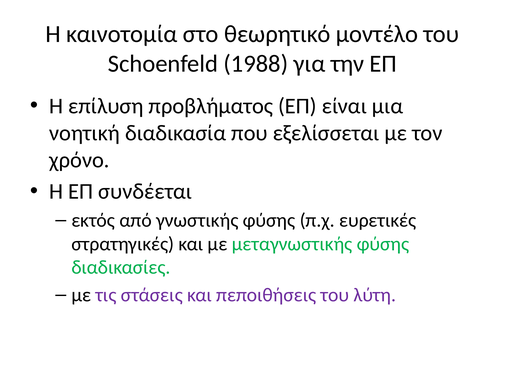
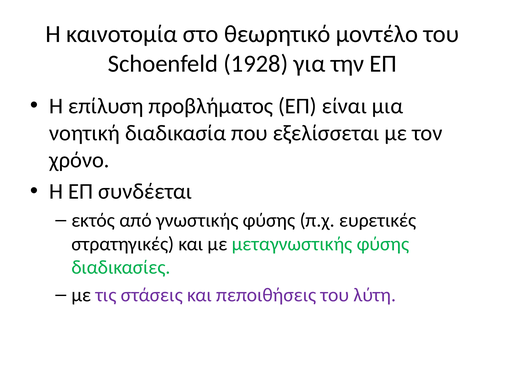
1988: 1988 -> 1928 (256, 64)
